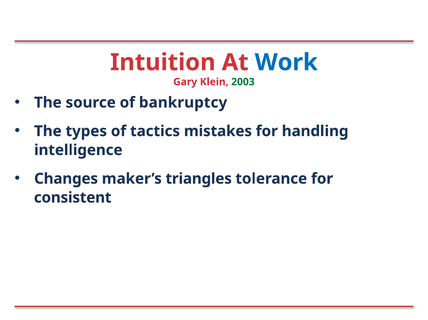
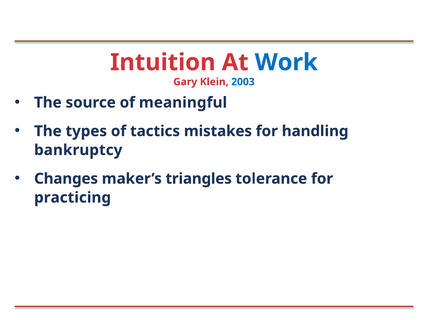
2003 colour: green -> blue (243, 82)
bankruptcy: bankruptcy -> meaningful (183, 103)
intelligence: intelligence -> bankruptcy (78, 150)
consistent: consistent -> practicing (73, 198)
